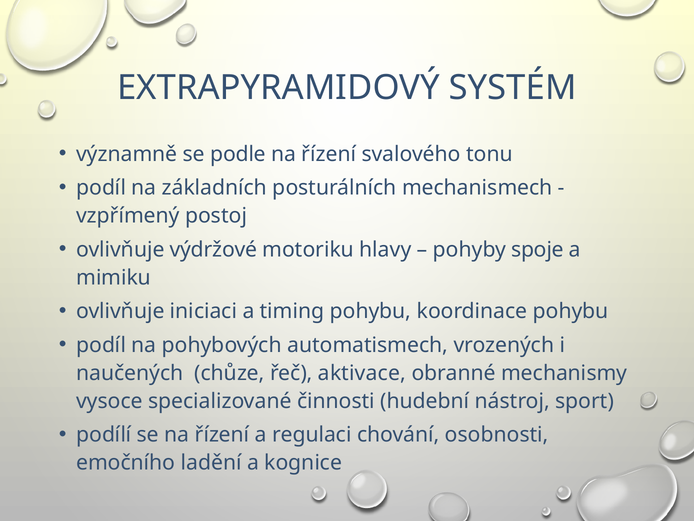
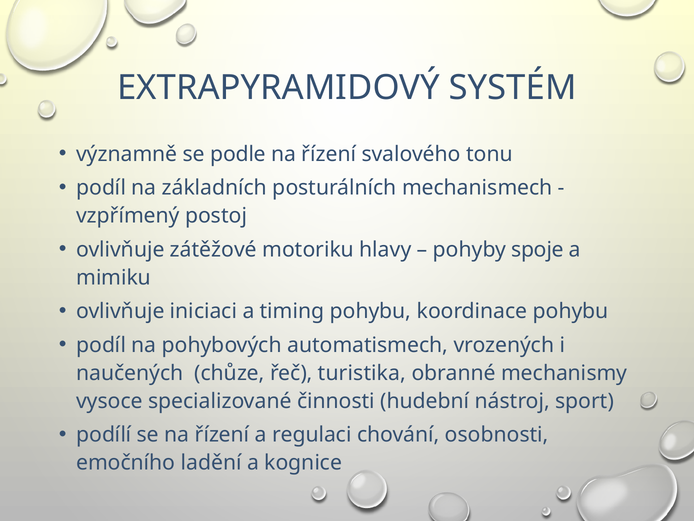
výdržové: výdržové -> zátěžové (213, 249)
aktivace: aktivace -> turistika (362, 373)
